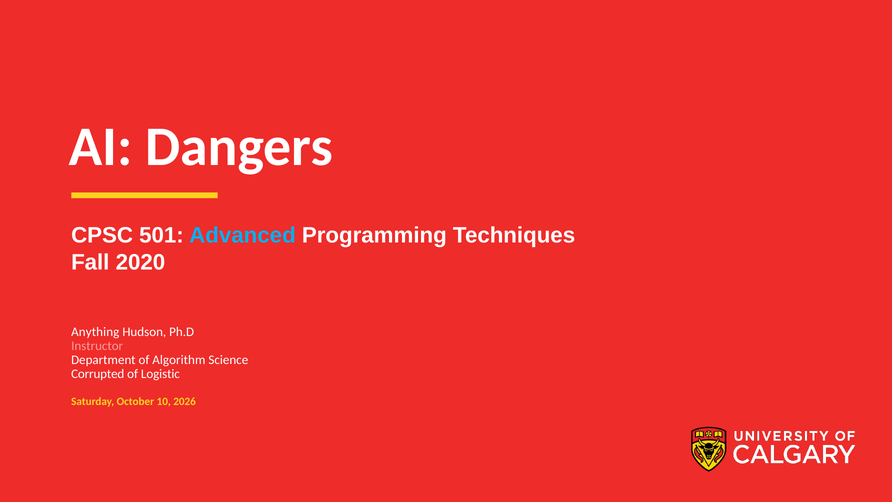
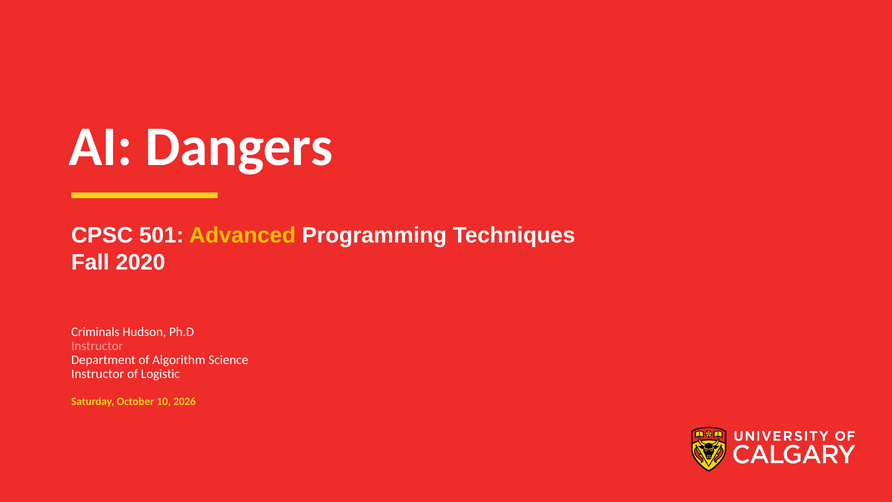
Advanced colour: light blue -> yellow (242, 235)
Anything: Anything -> Criminals (95, 332)
Corrupted: Corrupted -> Instructor (98, 374)
